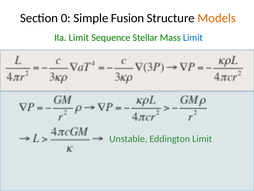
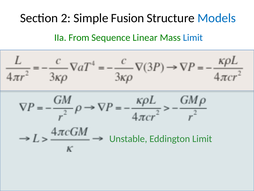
0: 0 -> 2 (66, 18)
Models colour: orange -> blue (217, 18)
IIa Limit: Limit -> From (79, 37)
Stellar: Stellar -> Linear (145, 37)
